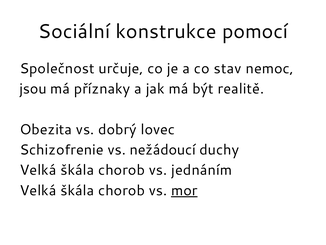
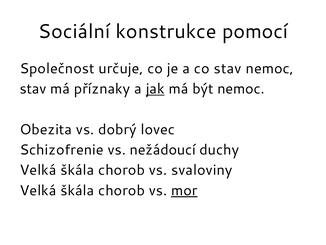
jsou: jsou -> stav (33, 89)
jak underline: none -> present (155, 89)
být realitě: realitě -> nemoc (241, 89)
jednáním: jednáním -> svaloviny (202, 170)
